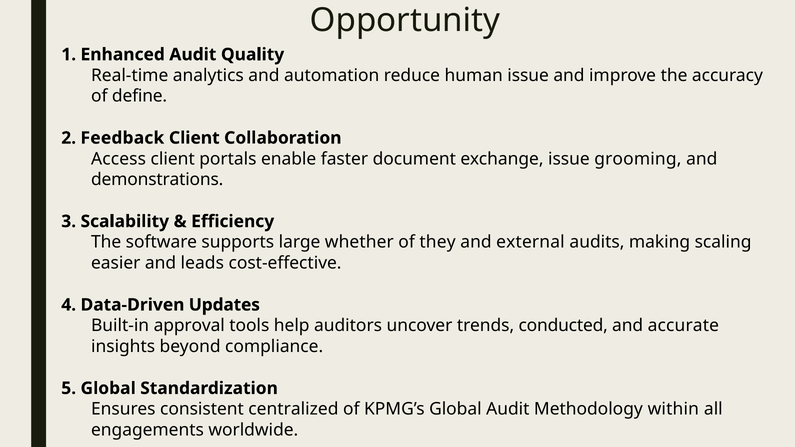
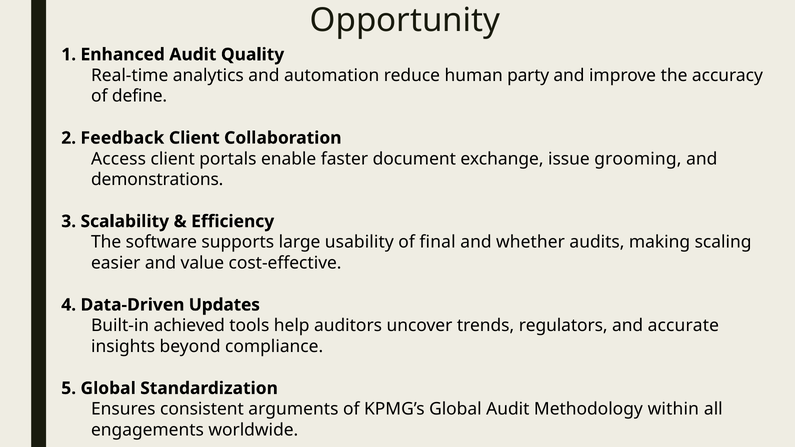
human issue: issue -> party (528, 75)
whether: whether -> usability (359, 242)
they: they -> final (438, 242)
external: external -> whether (530, 242)
leads: leads -> value (202, 263)
approval: approval -> achieved (189, 326)
conducted: conducted -> regulators (563, 326)
centralized: centralized -> arguments (293, 409)
